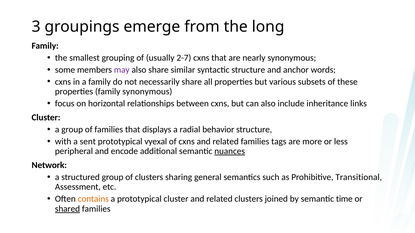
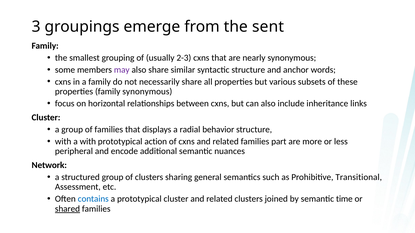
long: long -> sent (268, 27)
2-7: 2-7 -> 2-3 (184, 58)
a sent: sent -> with (88, 142)
vyexal: vyexal -> action (156, 142)
tags: tags -> part (279, 142)
nuances underline: present -> none (230, 151)
contains colour: orange -> blue (93, 199)
